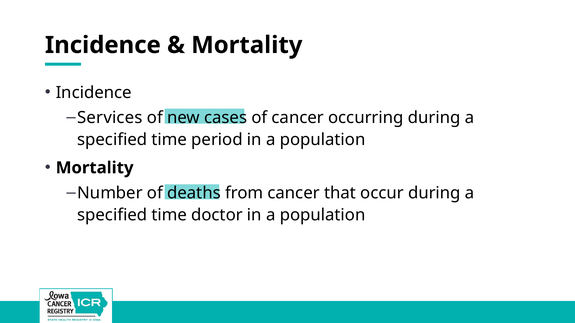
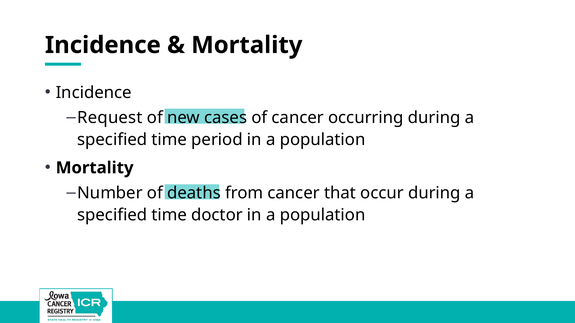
Services: Services -> Request (110, 118)
